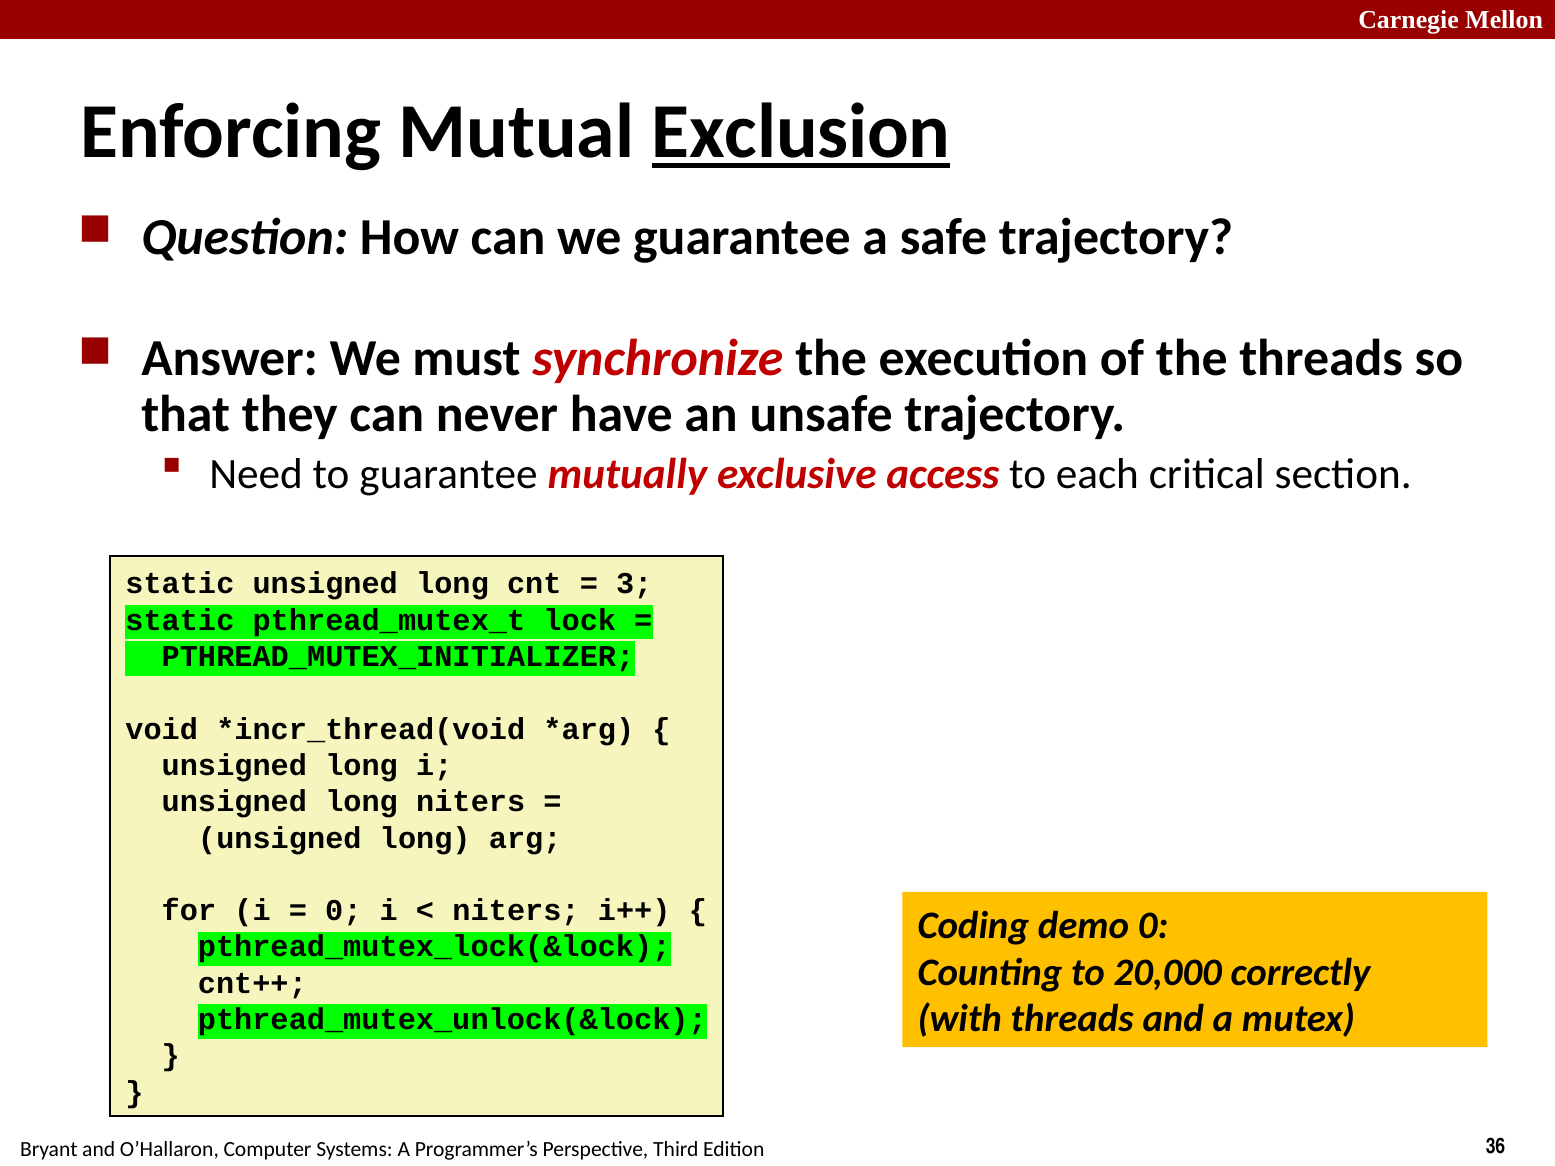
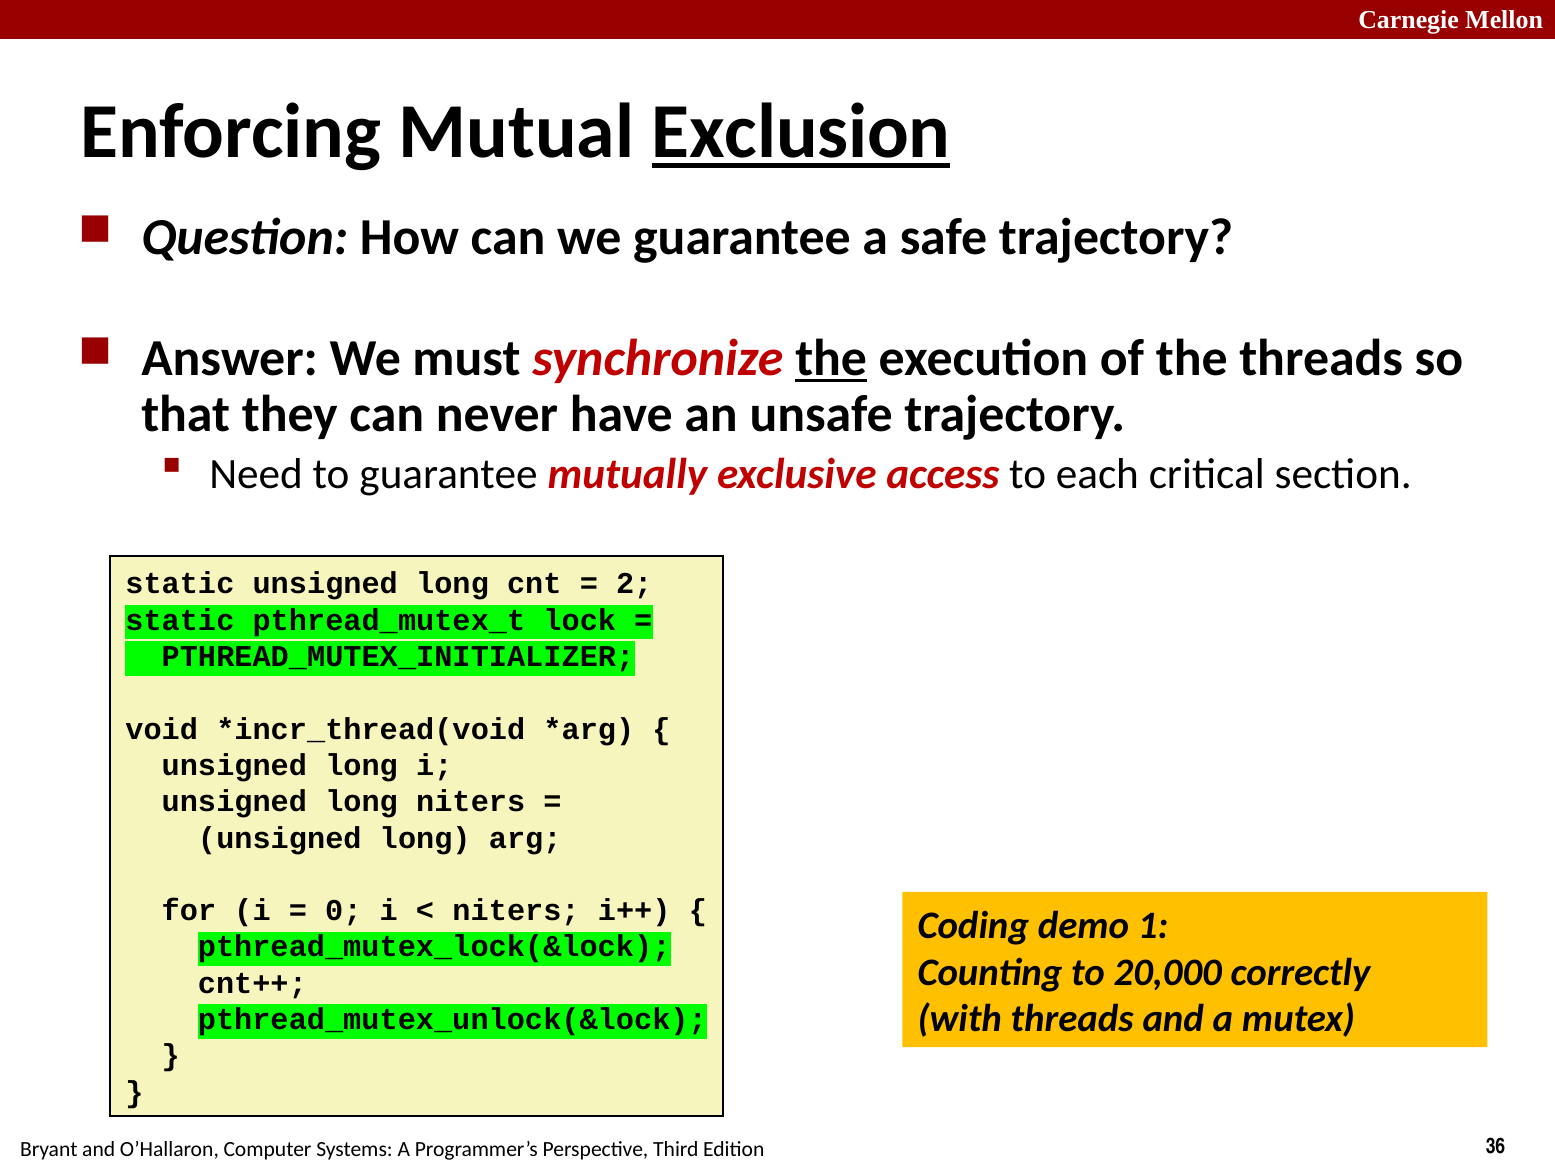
the underline: none -> present (831, 358)
3: 3 -> 2 (634, 584)
demo 0: 0 -> 1 (1153, 926)
